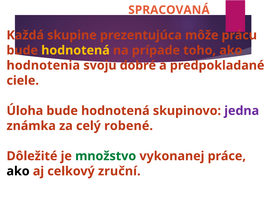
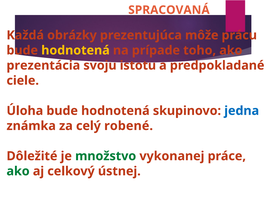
skupine: skupine -> obrázky (72, 35)
hodnotenia: hodnotenia -> prezentácia (43, 65)
dobré: dobré -> istotu (138, 65)
jedna colour: purple -> blue (242, 110)
ako colour: black -> green (18, 171)
zruční: zruční -> ústnej (119, 171)
